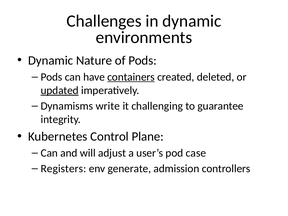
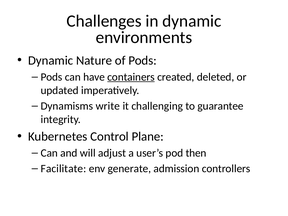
updated underline: present -> none (60, 90)
case: case -> then (196, 153)
Registers: Registers -> Facilitate (64, 169)
